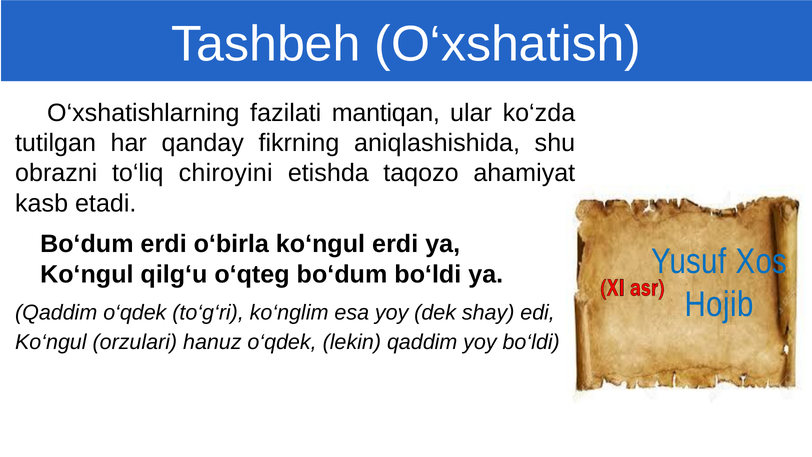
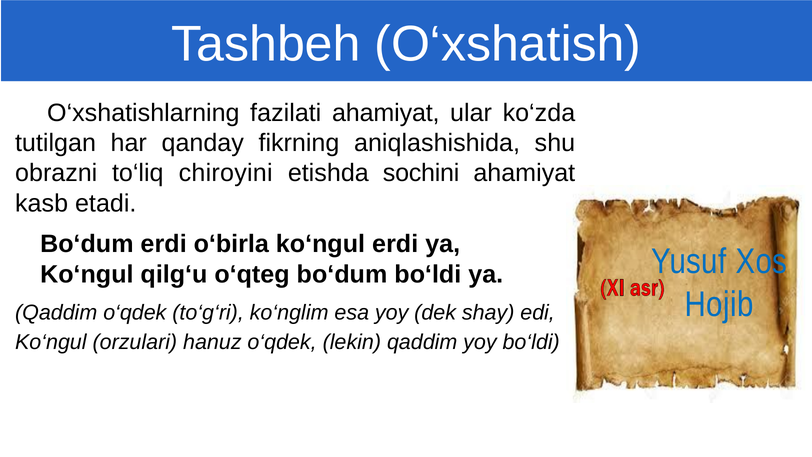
fazilati mantiqan: mantiqan -> ahamiyat (386, 113)
taqozo: taqozo -> sochini (421, 173)
